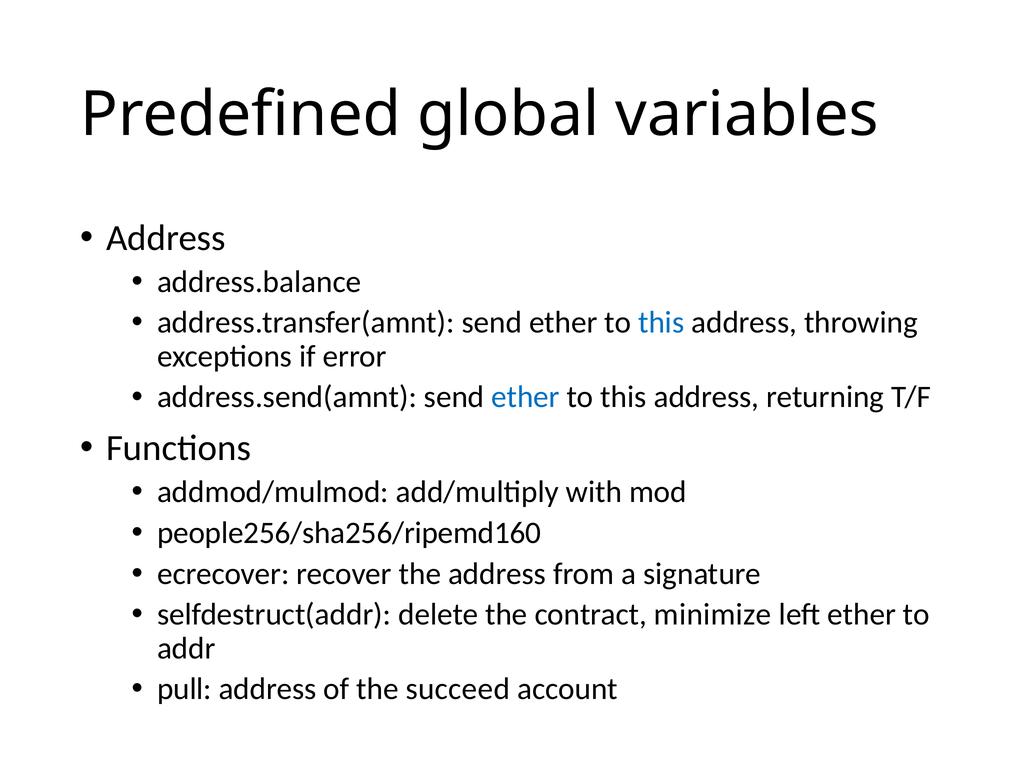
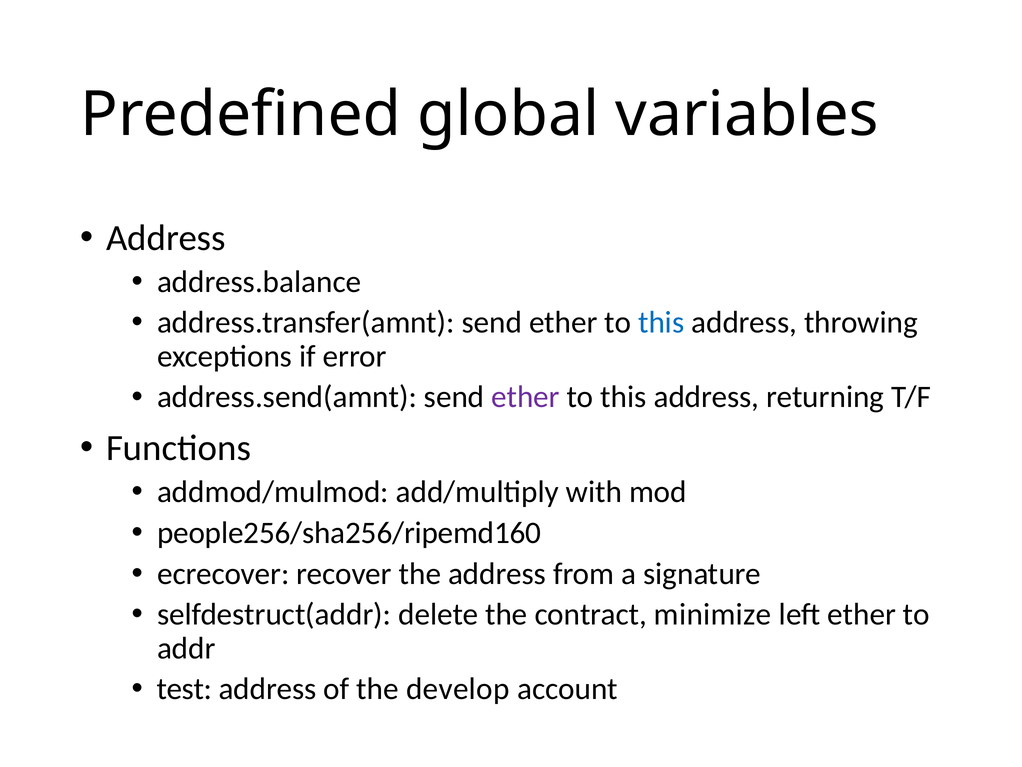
ether colour: blue -> purple (526, 397)
pull: pull -> test (184, 689)
succeed: succeed -> develop (458, 689)
